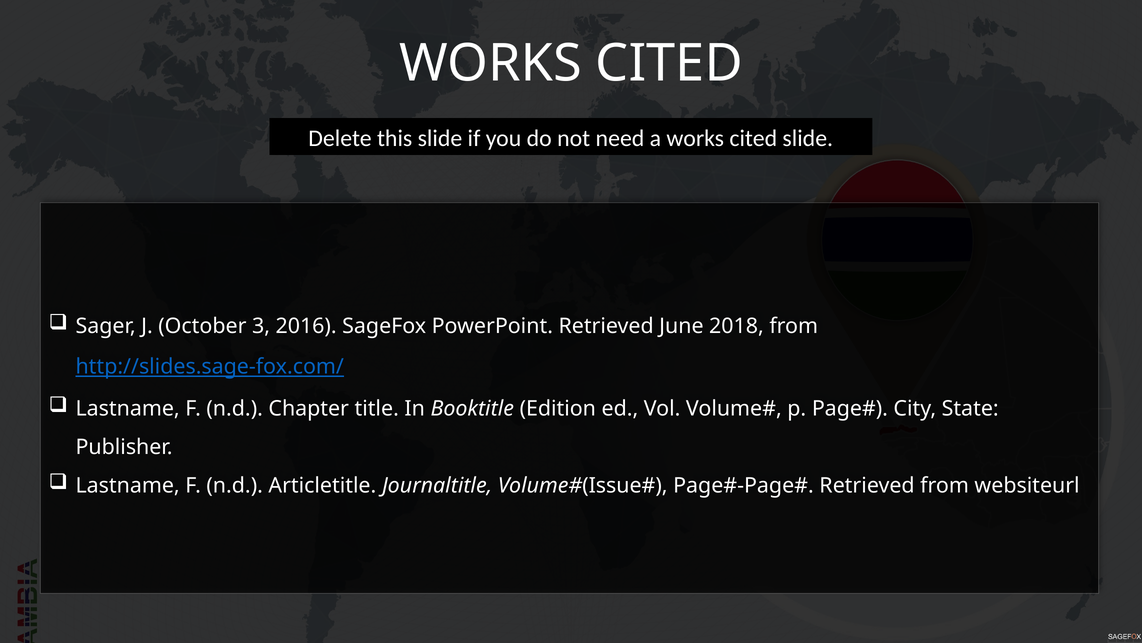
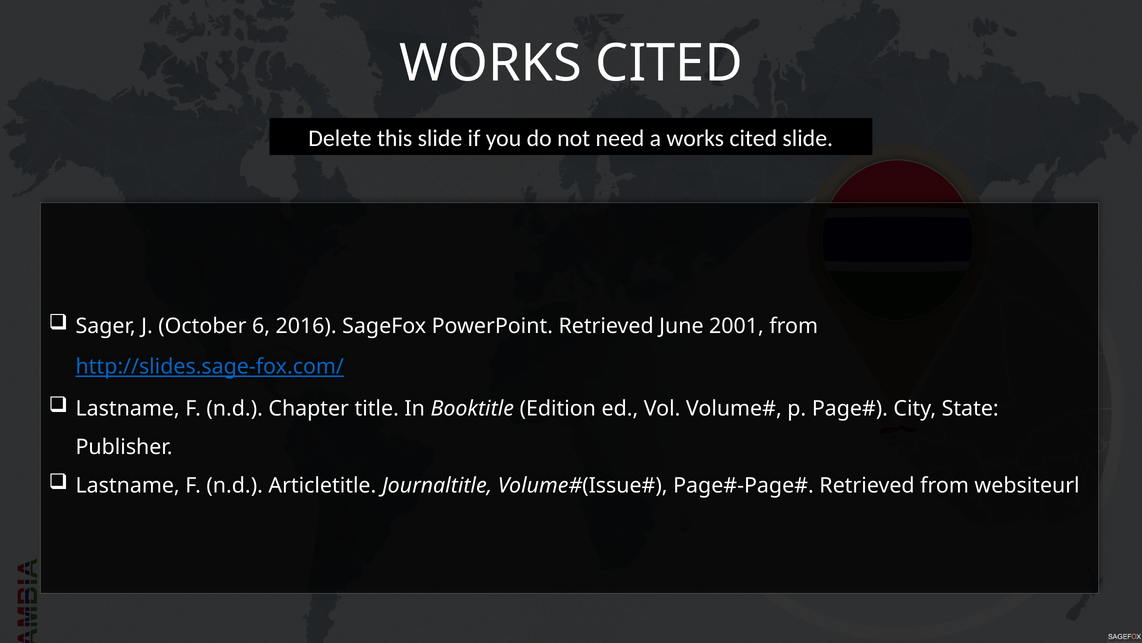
3: 3 -> 6 (261, 326)
2018: 2018 -> 2001 (736, 326)
